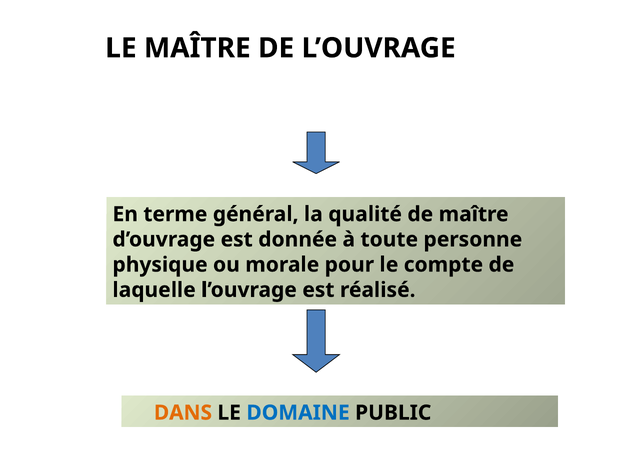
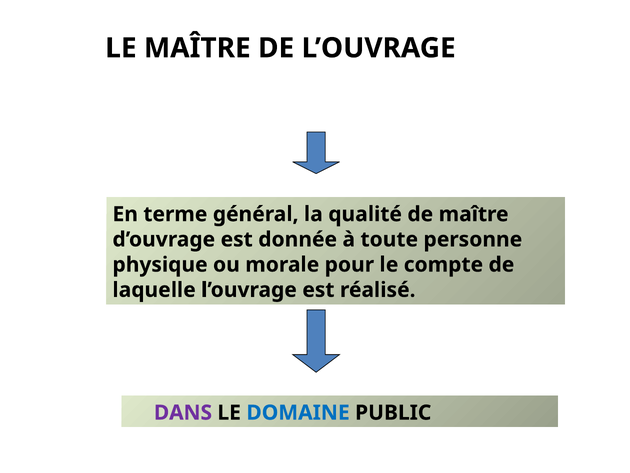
DANS colour: orange -> purple (183, 412)
